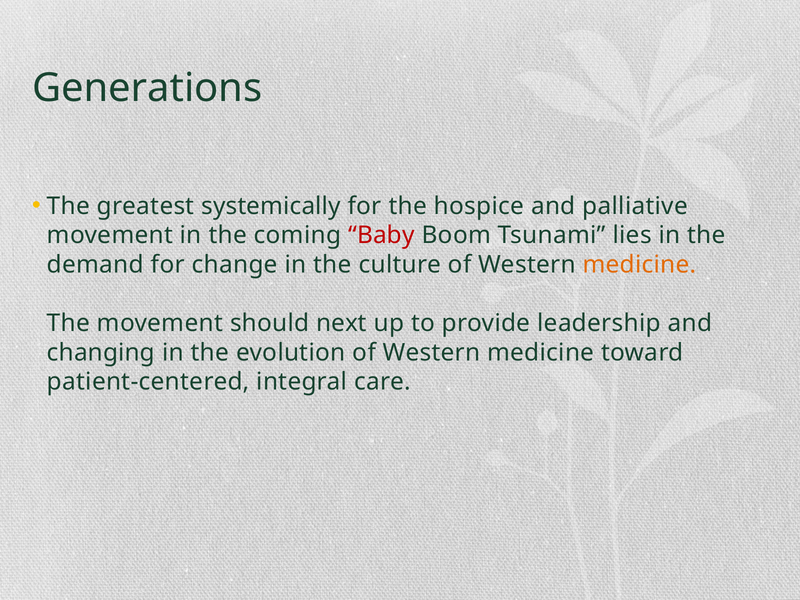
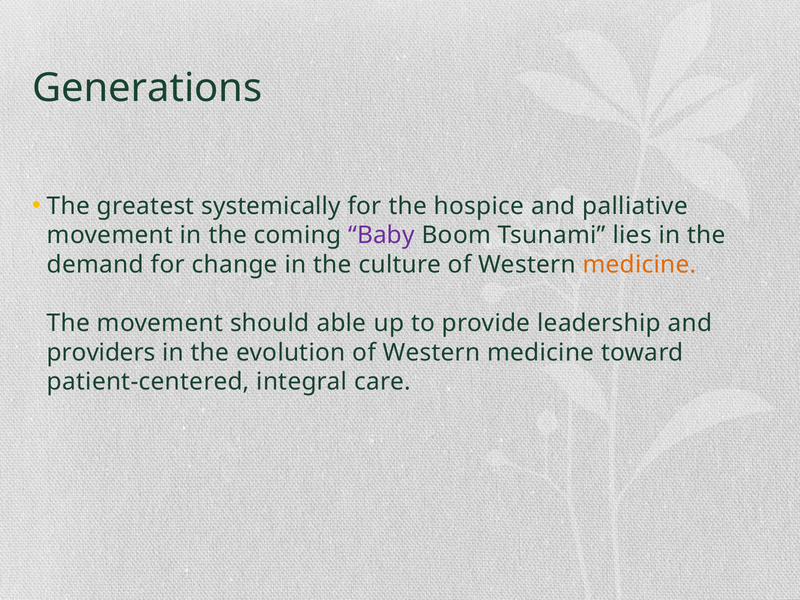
Baby colour: red -> purple (381, 235)
next: next -> able (341, 323)
changing: changing -> providers (101, 353)
